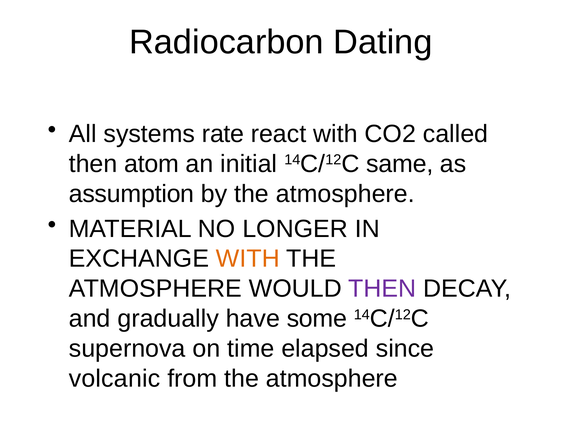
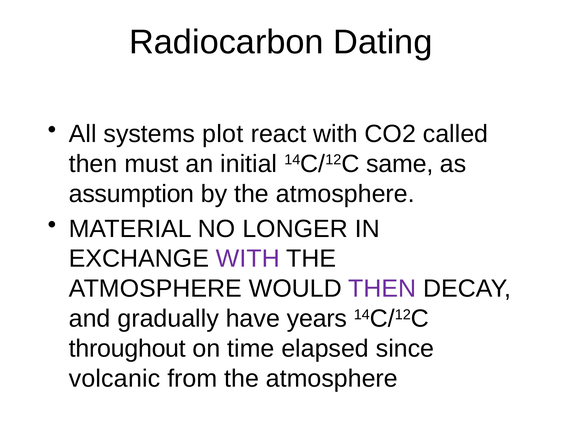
rate: rate -> plot (223, 134)
atom: atom -> must (151, 164)
WITH colour: orange -> purple (248, 259)
some: some -> years (317, 319)
supernova: supernova -> throughout (127, 349)
